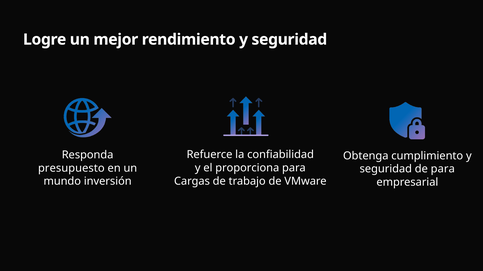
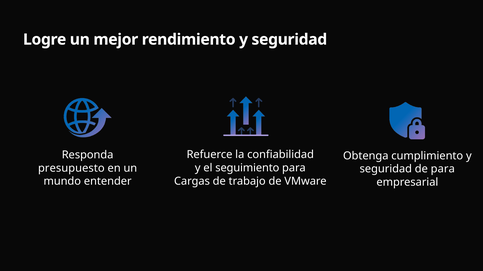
proporciona: proporciona -> seguimiento (247, 168)
inversión: inversión -> entender (108, 182)
